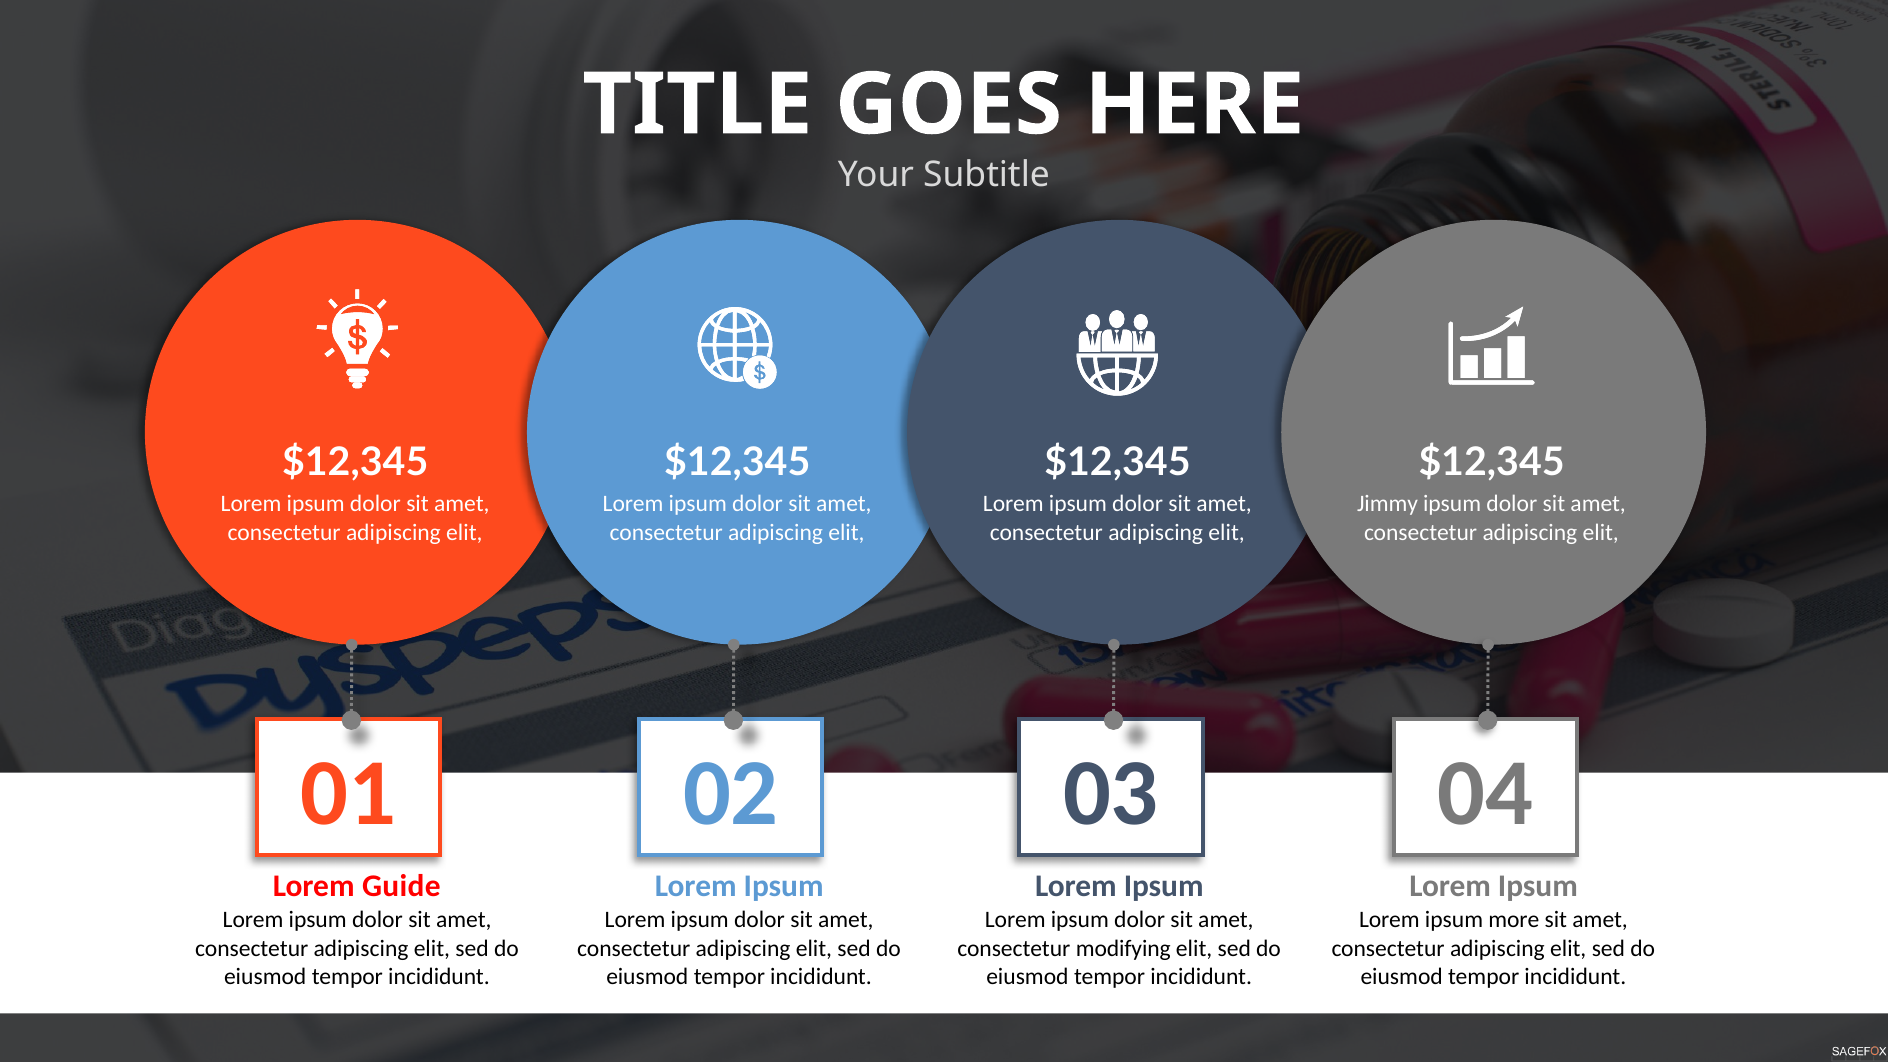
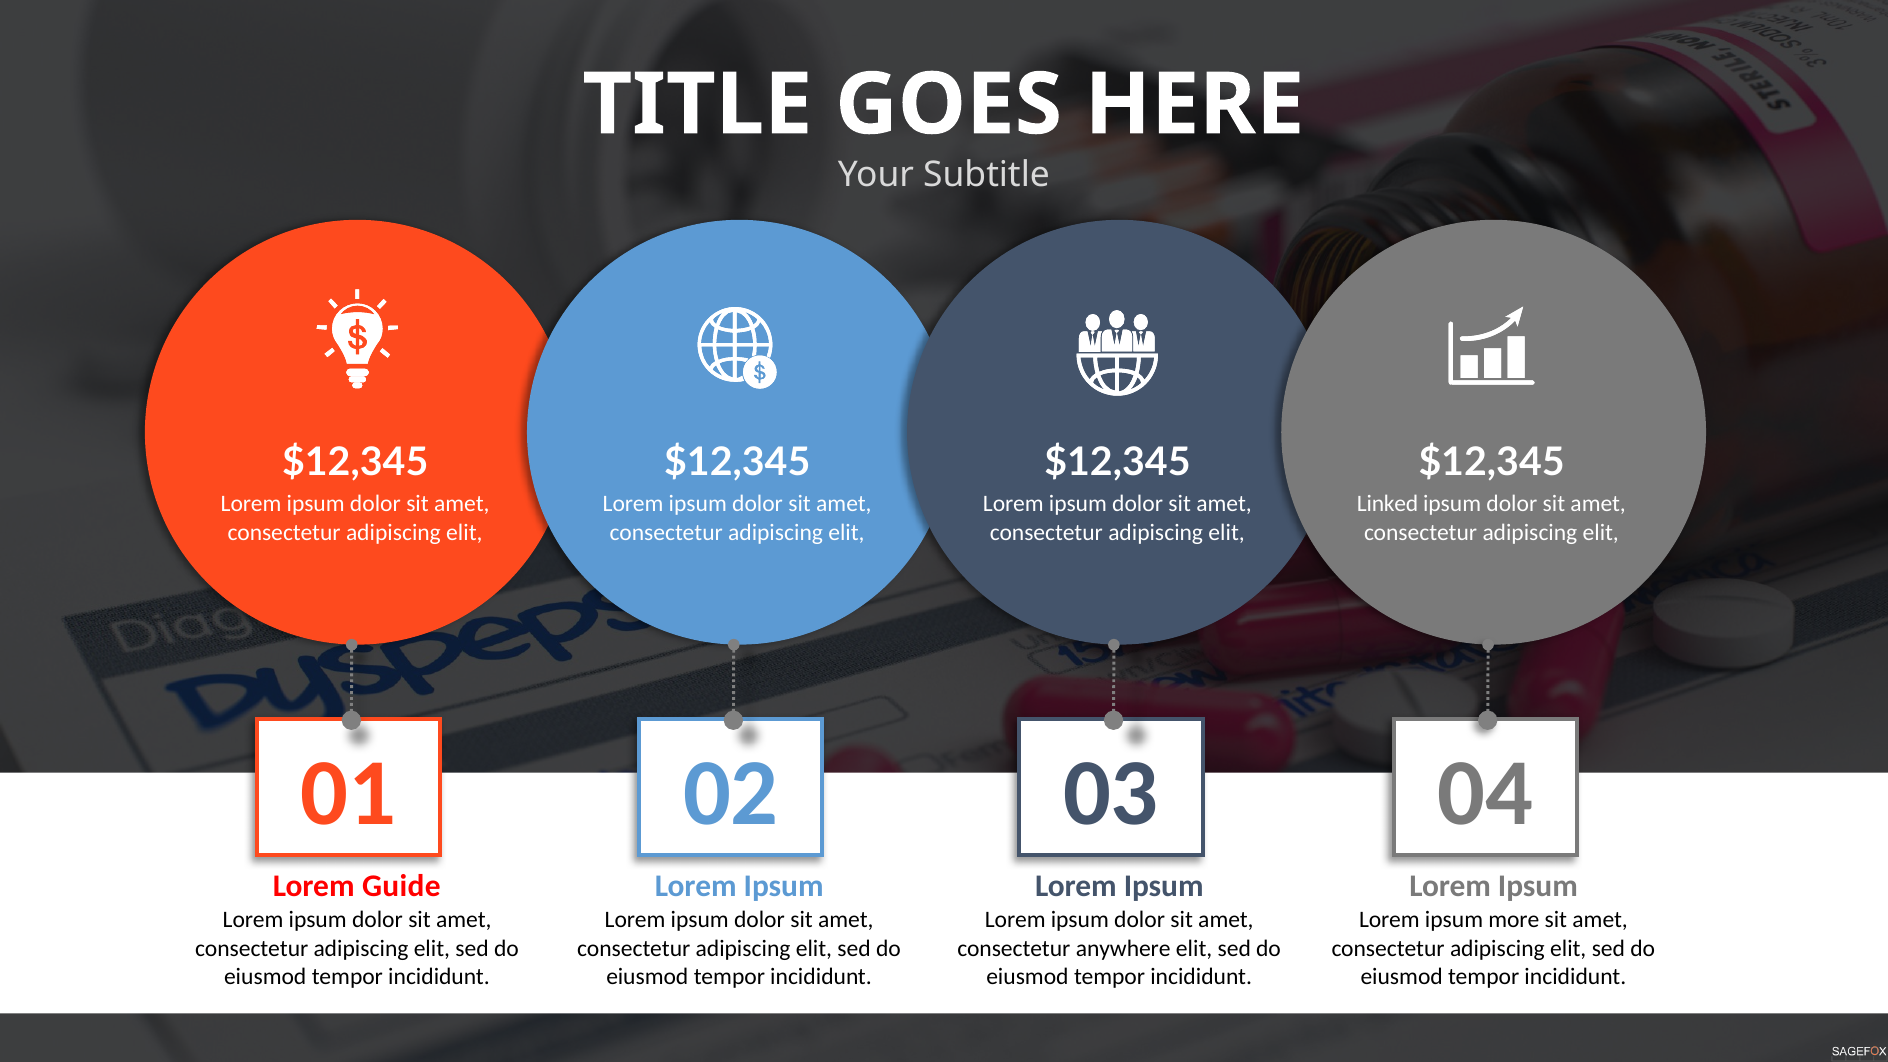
Jimmy: Jimmy -> Linked (1388, 504)
modifying: modifying -> anywhere (1123, 949)
